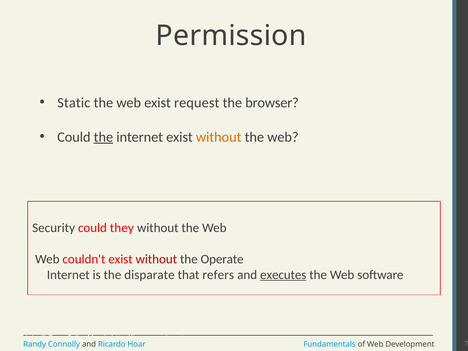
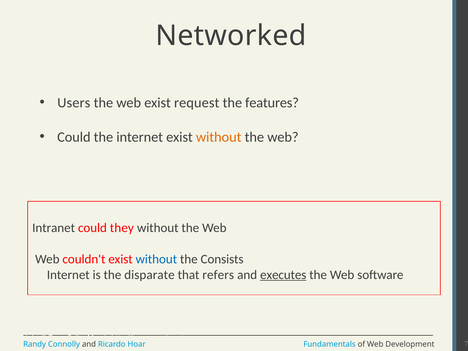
Permission: Permission -> Networked (231, 36)
Static: Static -> Users (74, 103)
browser: browser -> features (272, 103)
the underline: present -> none (103, 137)
Security: Security -> Intranet (54, 228)
without colour: red -> blue (156, 259)
Operate: Operate -> Consists (222, 259)
